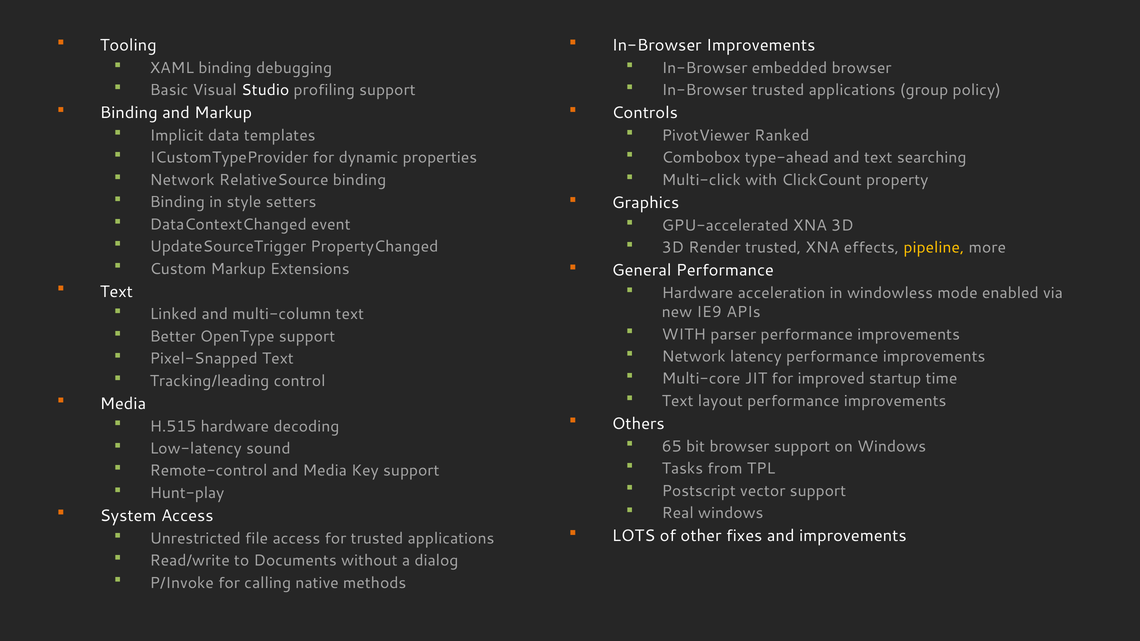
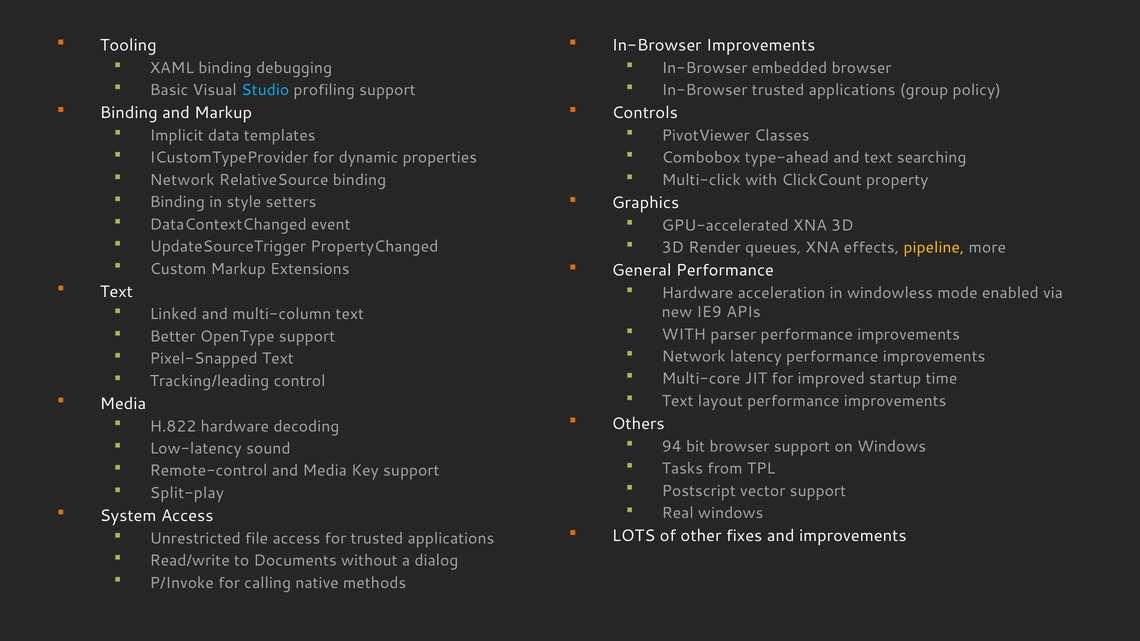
Studio colour: white -> light blue (265, 90)
Ranked: Ranked -> Classes (782, 136)
Render trusted: trusted -> queues (773, 248)
H.515: H.515 -> H.822 (173, 426)
65: 65 -> 94 (672, 447)
Hunt-play: Hunt-play -> Split-play (187, 493)
